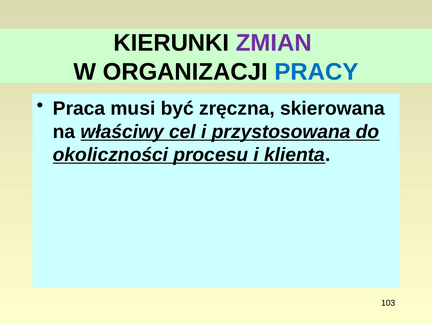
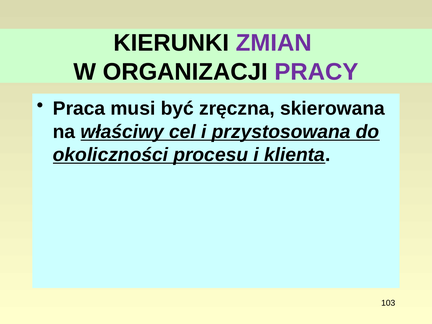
PRACY colour: blue -> purple (316, 72)
